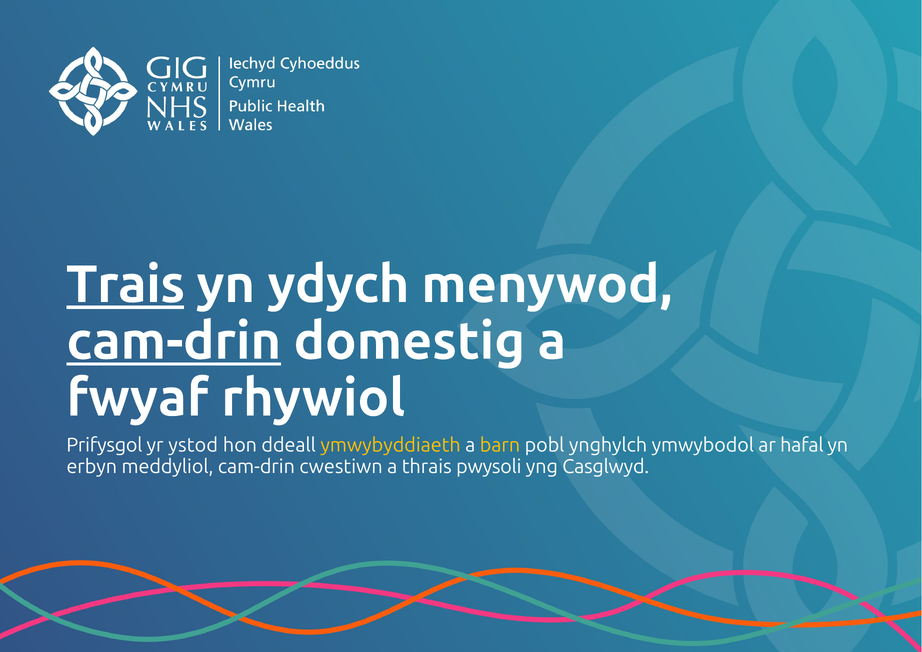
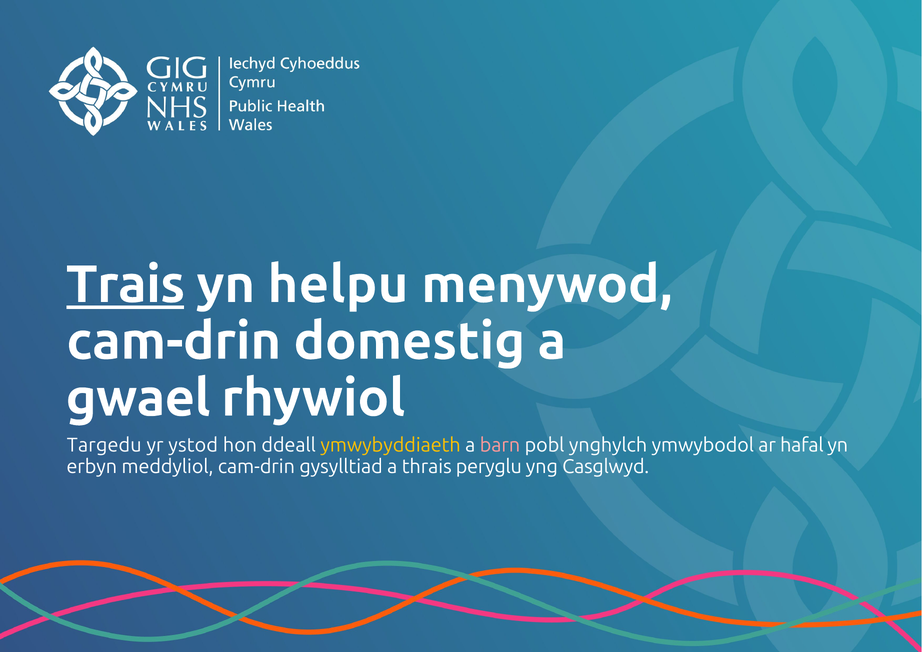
ydych: ydych -> helpu (338, 285)
cam-drin underline: present -> none (174, 341)
fwyaf: fwyaf -> gwael (138, 398)
Prifysgol: Prifysgol -> Targedu (104, 445)
barn colour: yellow -> pink (500, 445)
cwestiwn: cwestiwn -> gysylltiad (341, 467)
pwysoli: pwysoli -> peryglu (489, 467)
